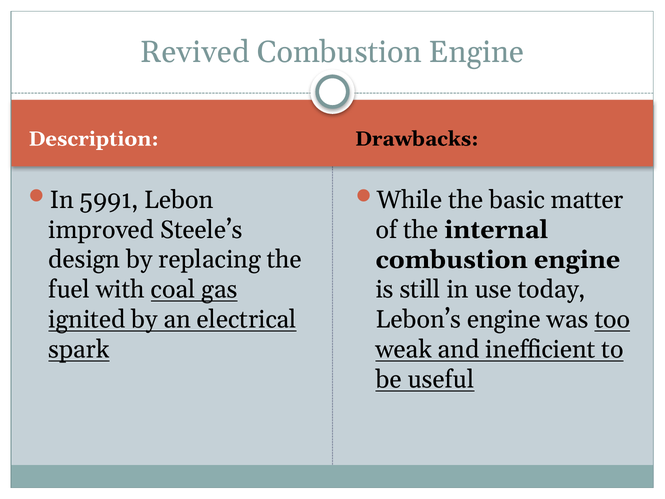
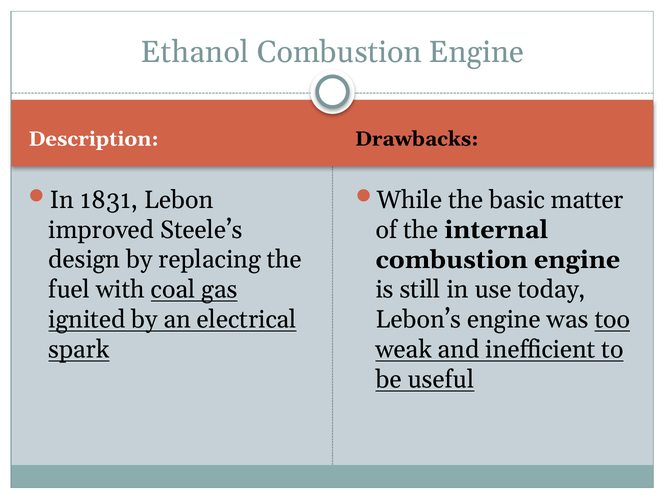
Revived: Revived -> Ethanol (195, 52)
5991: 5991 -> 1831 (109, 200)
